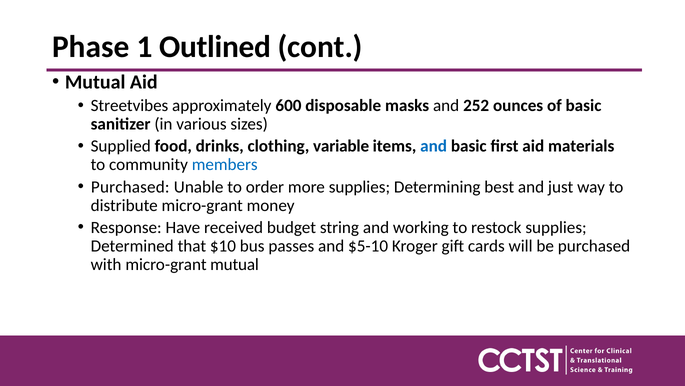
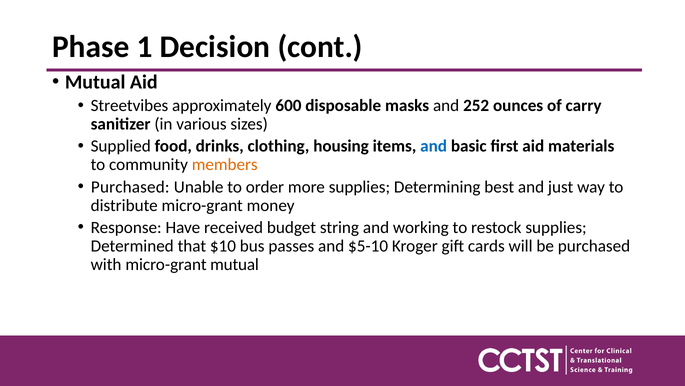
Outlined: Outlined -> Decision (215, 47)
of basic: basic -> carry (584, 105)
variable: variable -> housing (341, 146)
members colour: blue -> orange (225, 164)
